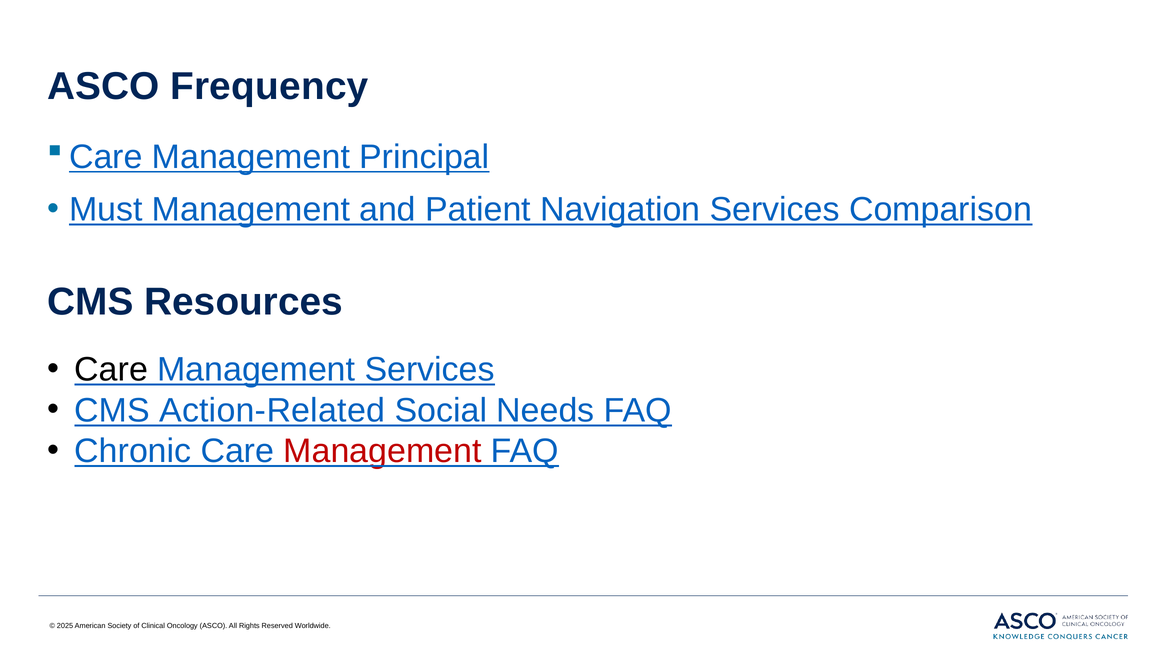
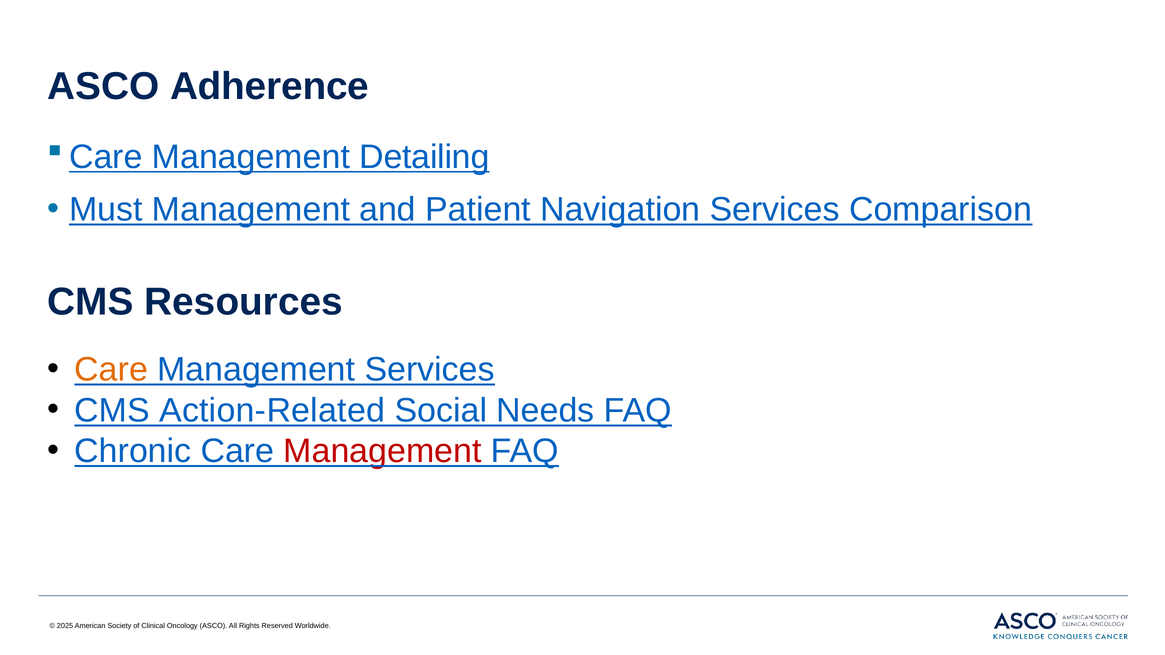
Frequency: Frequency -> Adherence (270, 87)
Principal: Principal -> Detailing (424, 157)
Care colour: black -> orange (111, 370)
